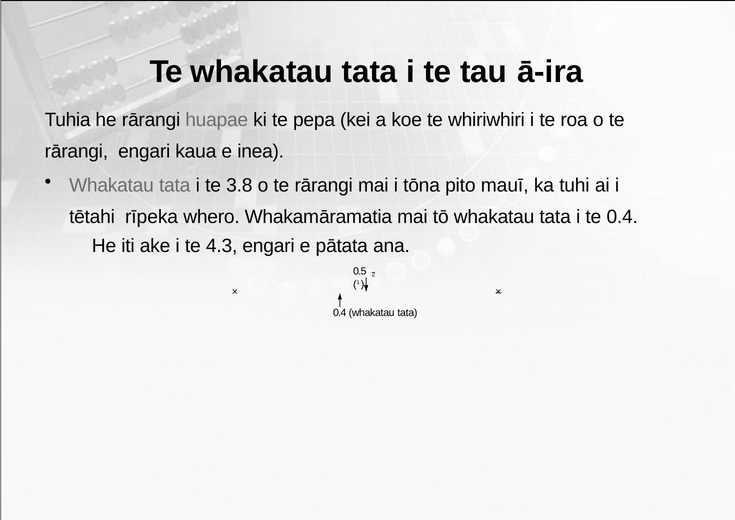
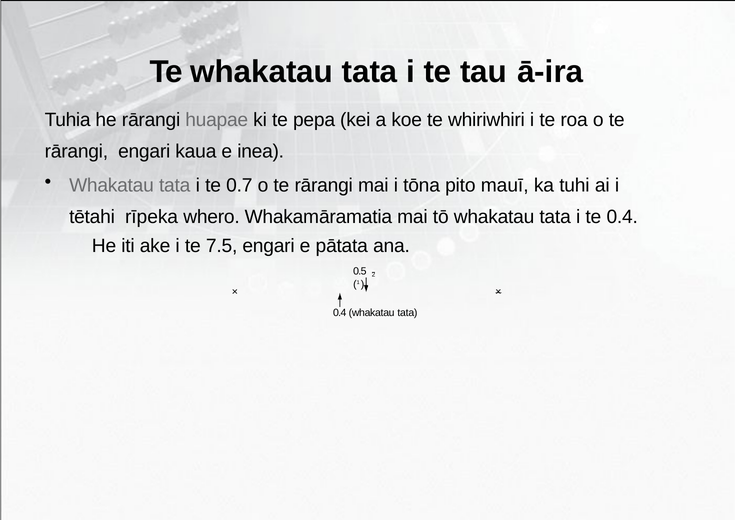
3.8: 3.8 -> 0.7 (239, 185)
4.3: 4.3 -> 7.5 (222, 245)
